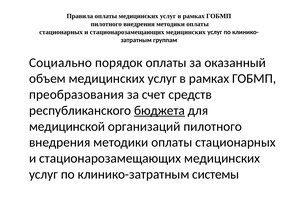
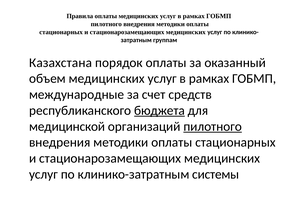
Социально: Социально -> Казахстана (61, 63)
преобразования: преобразования -> международные (77, 94)
пилотного underline: none -> present (213, 126)
